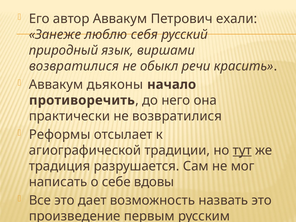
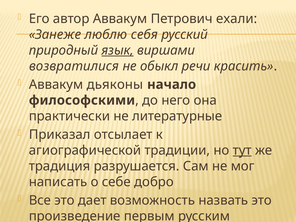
язык underline: none -> present (118, 50)
противоречить: противоречить -> философскими (82, 100)
не возвратилися: возвратилися -> литературные (177, 116)
Реформы: Реформы -> Приказал (60, 135)
вдовы: вдовы -> добро (154, 182)
